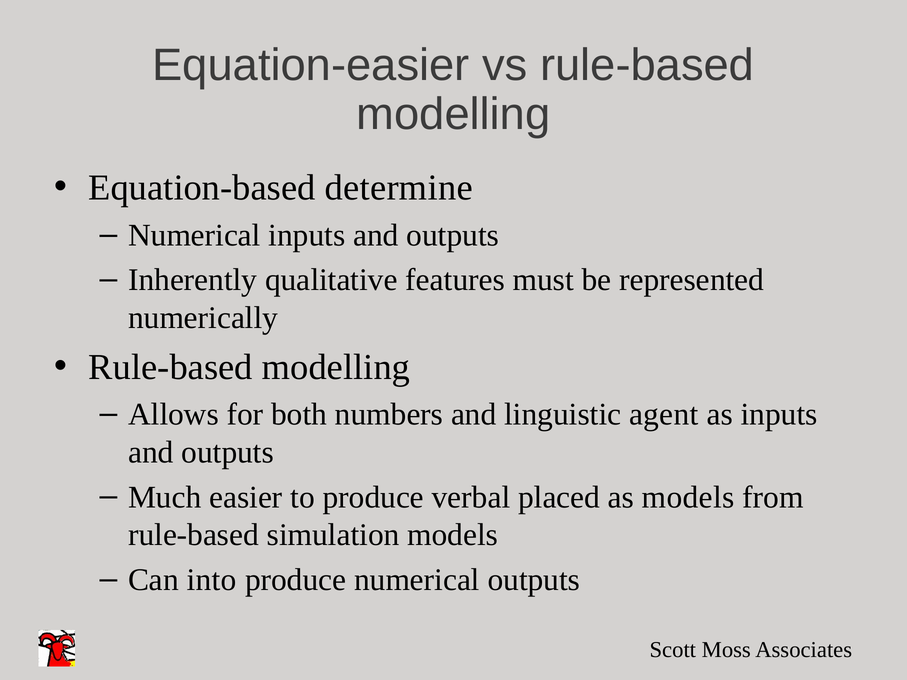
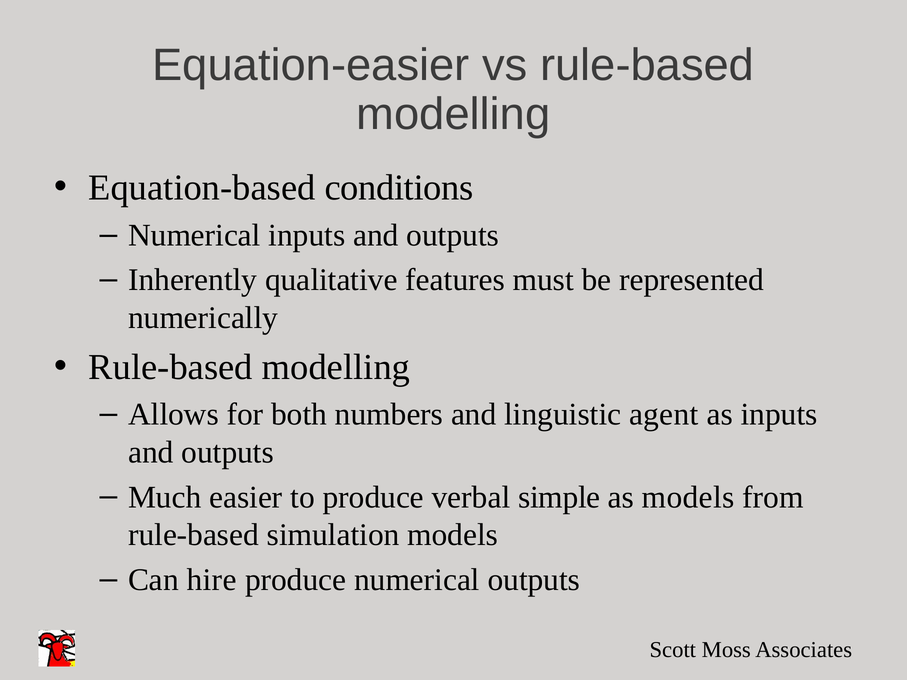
determine: determine -> conditions (399, 188)
placed: placed -> simple (559, 497)
into: into -> hire (212, 580)
